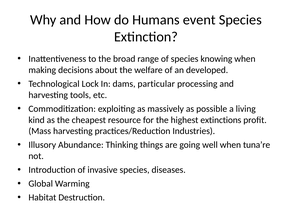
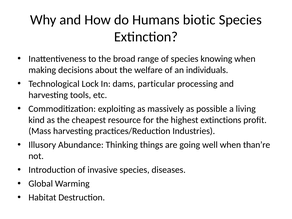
event: event -> biotic (199, 20)
developed: developed -> individuals (207, 70)
tuna’re: tuna’re -> than’re (257, 145)
